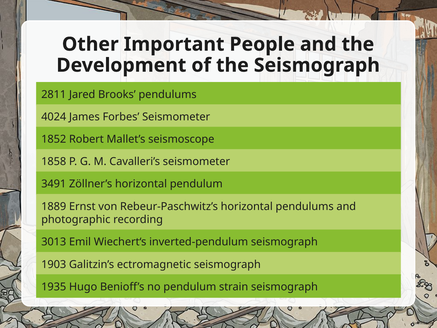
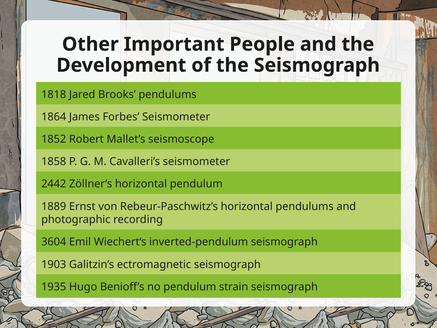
2811: 2811 -> 1818 (54, 94)
4024: 4024 -> 1864 (54, 117)
3491: 3491 -> 2442 (54, 184)
3013: 3013 -> 3604 (54, 242)
